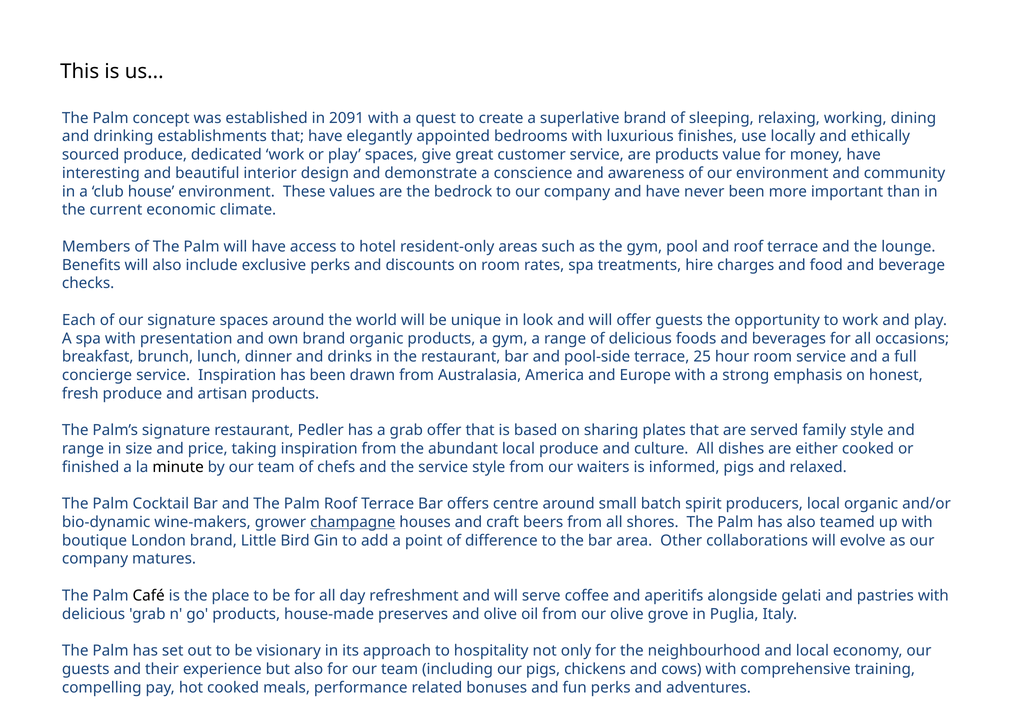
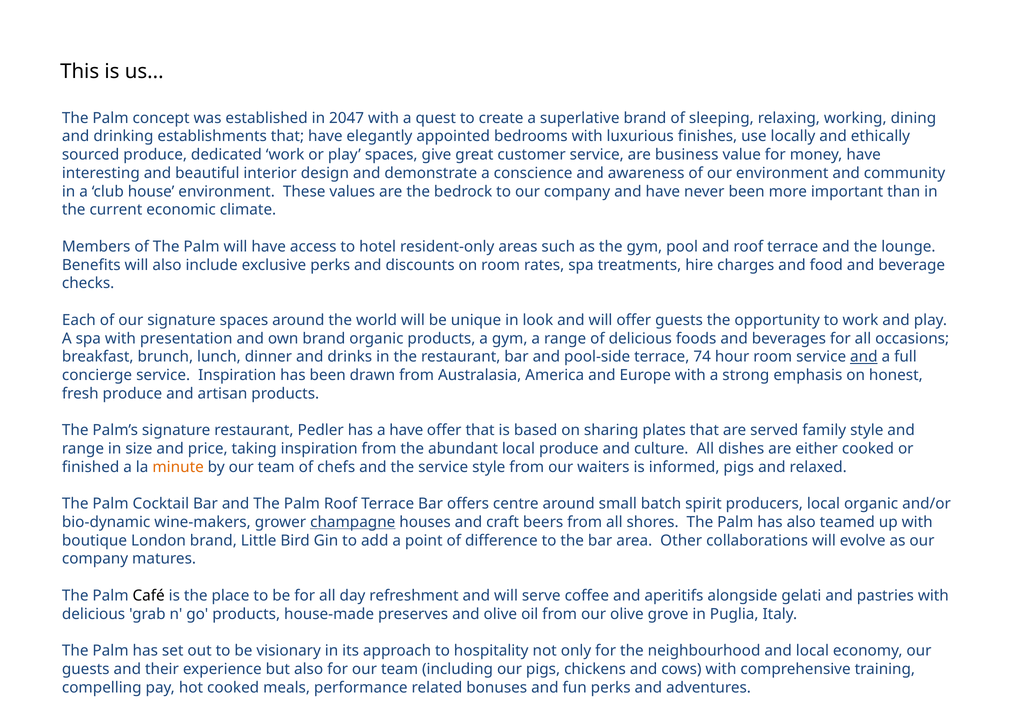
2091: 2091 -> 2047 (347, 118)
are products: products -> business (687, 155)
25: 25 -> 74 (702, 357)
and underline: none -> present (864, 357)
a grab: grab -> have (406, 431)
minute colour: black -> orange (178, 467)
